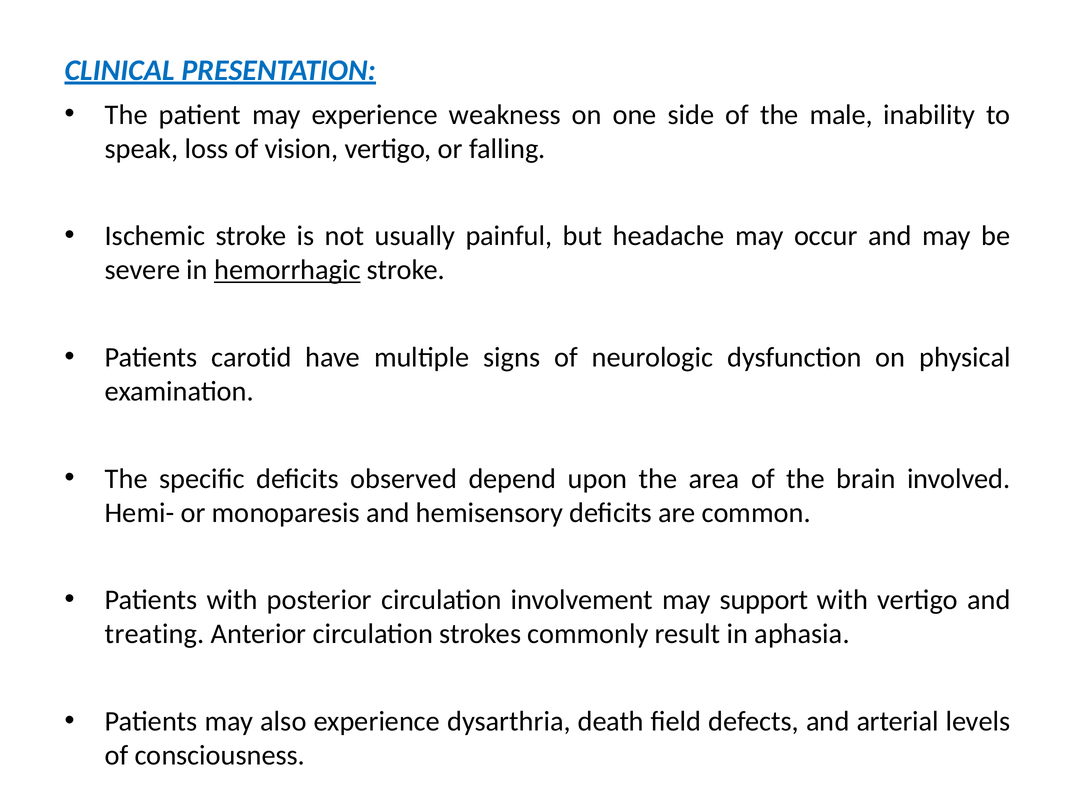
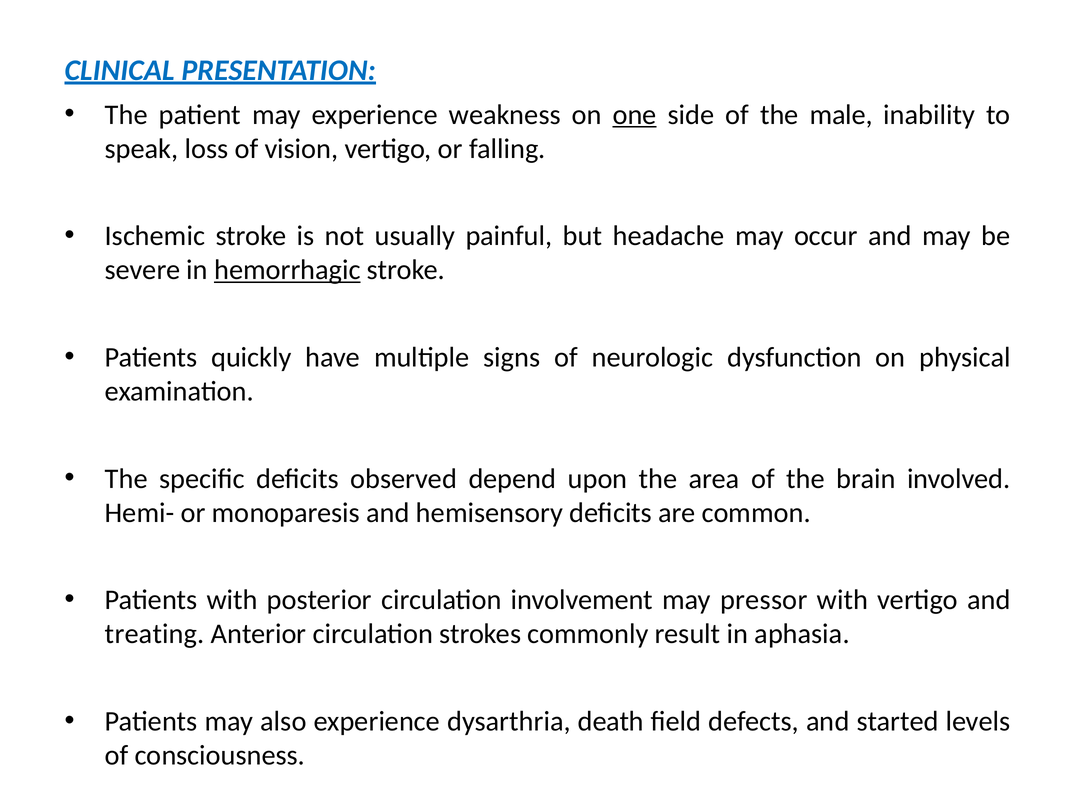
one underline: none -> present (635, 115)
carotid: carotid -> quickly (251, 357)
support: support -> pressor (764, 600)
arterial: arterial -> started (898, 721)
